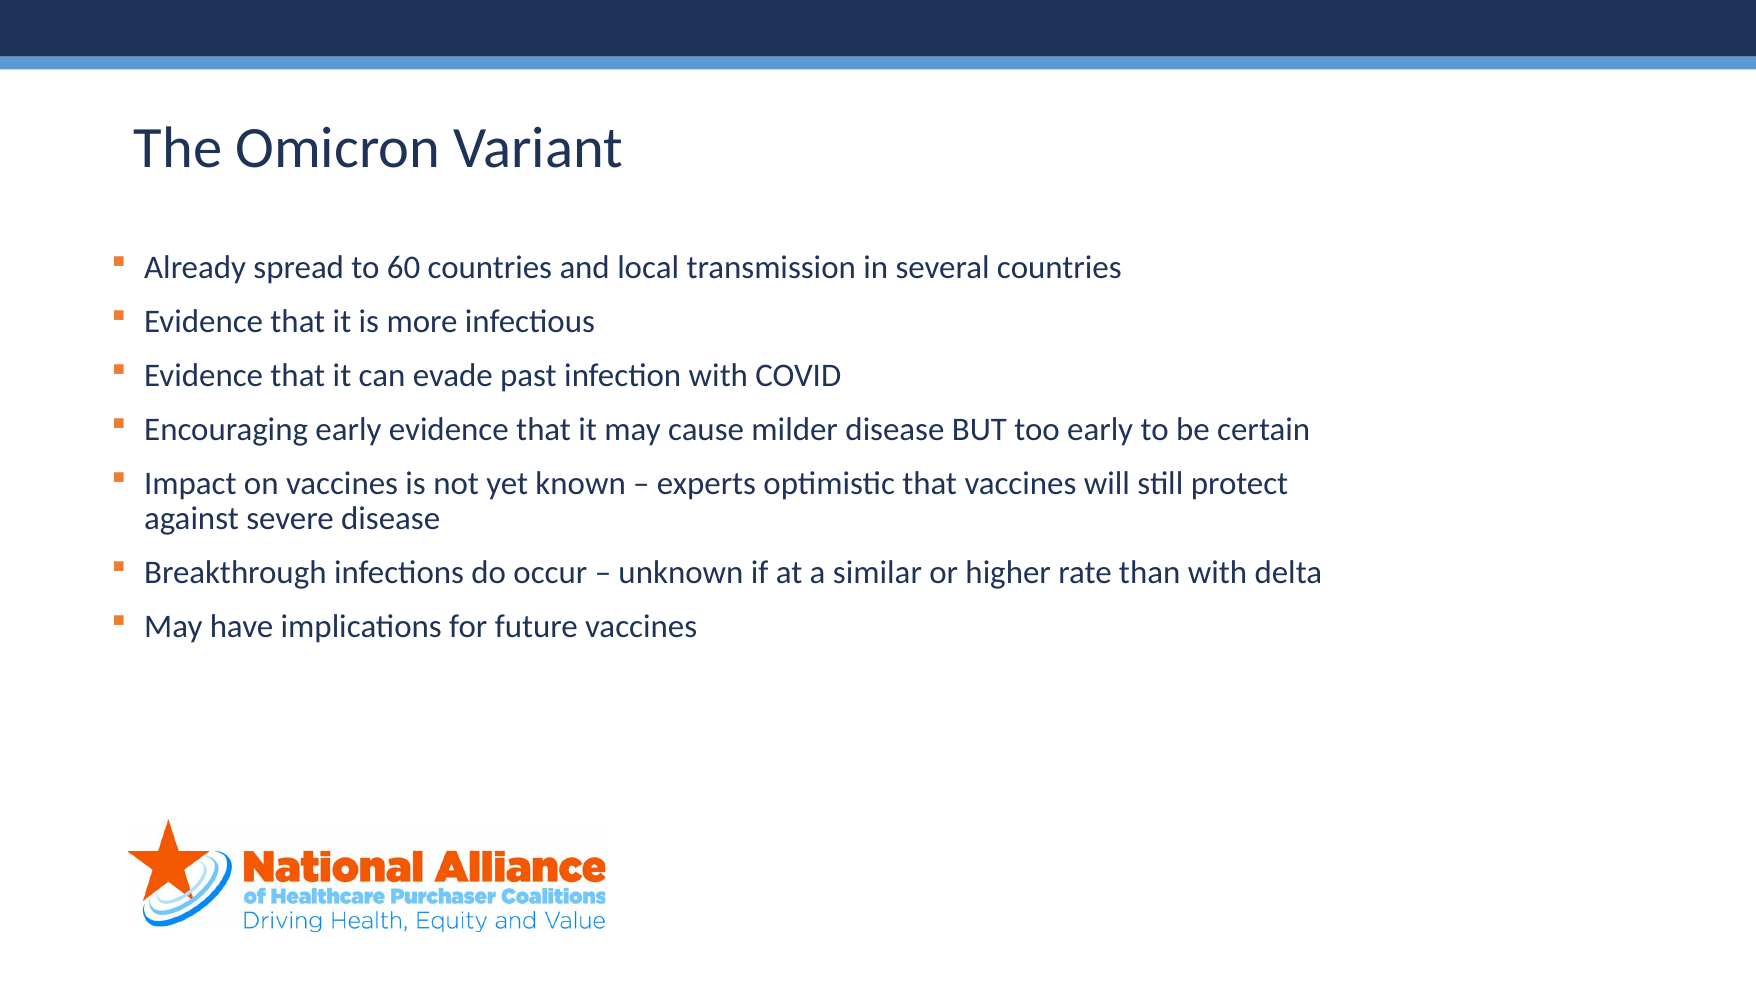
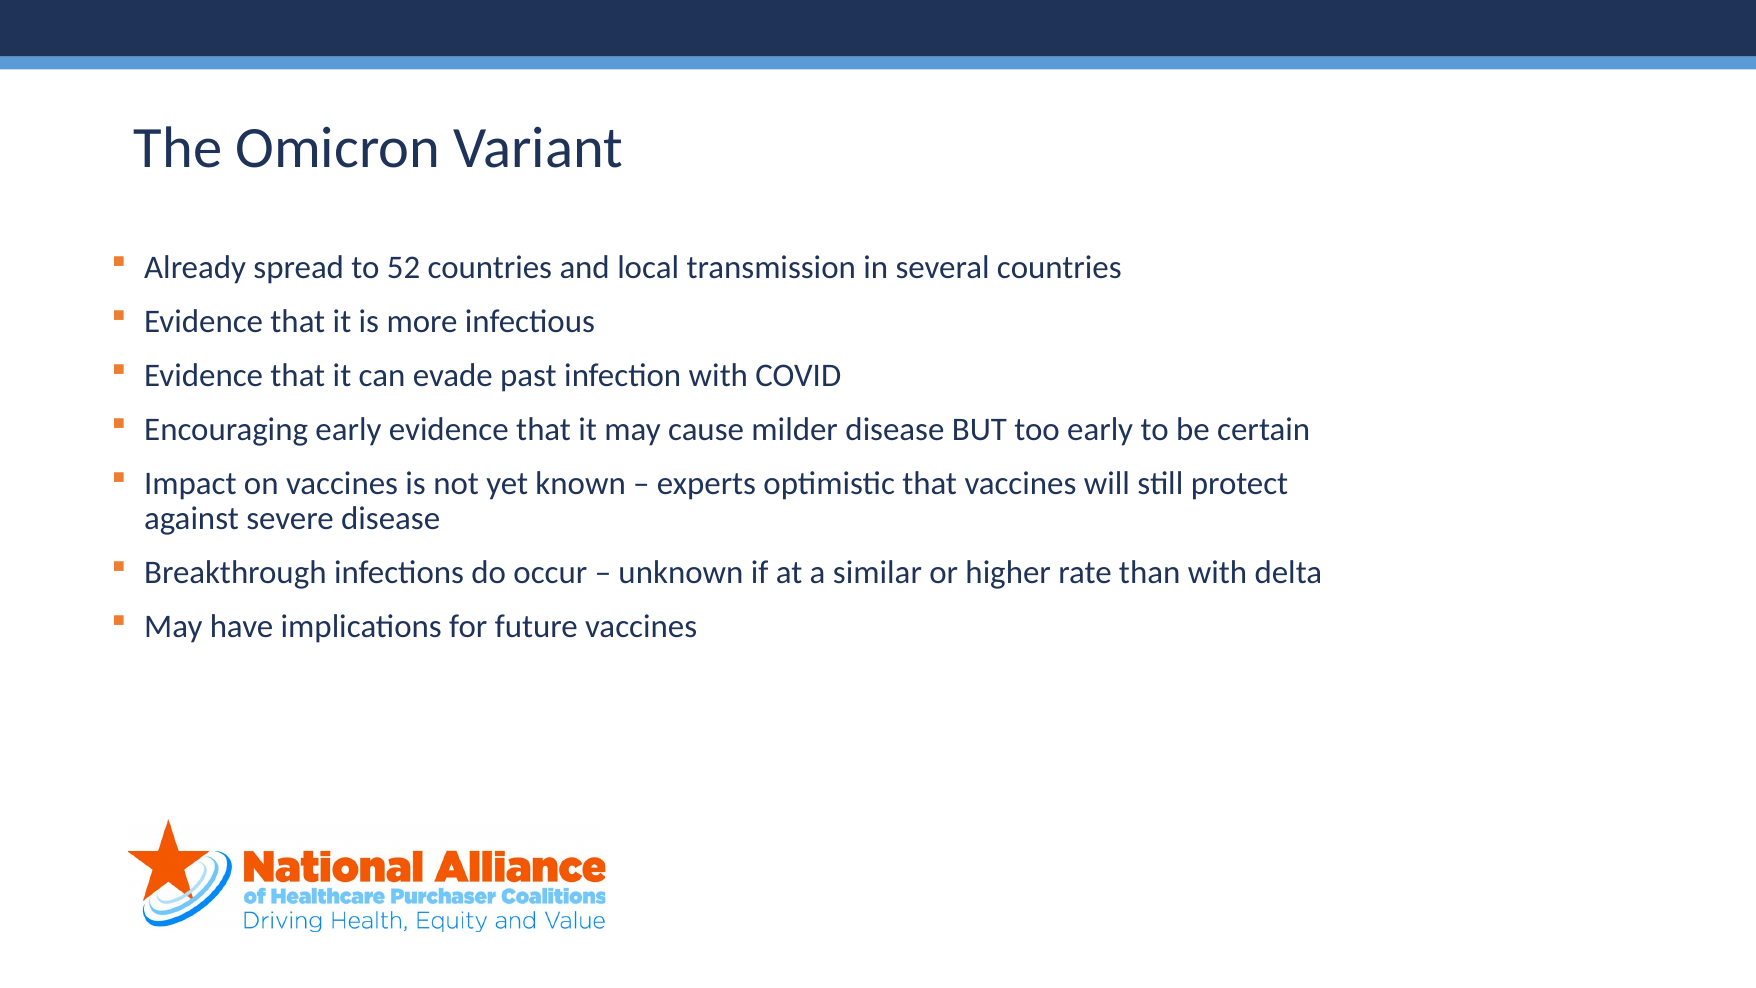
60: 60 -> 52 (404, 268)
